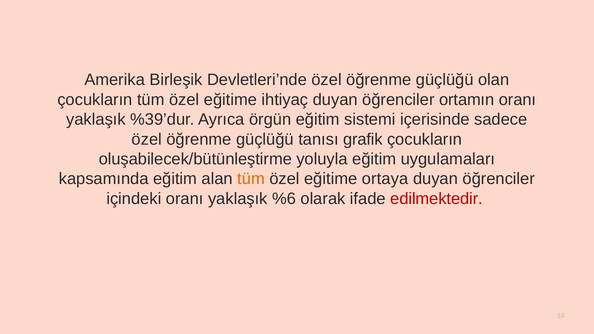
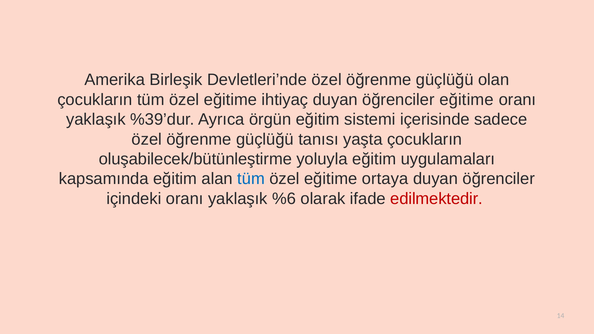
öğrenciler ortamın: ortamın -> eğitime (467, 100)
grafik: grafik -> yaşta (363, 139)
tüm colour: orange -> blue (251, 179)
